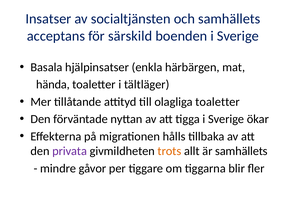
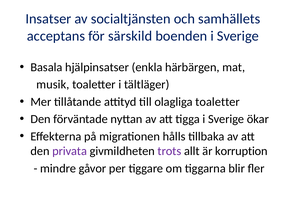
hända: hända -> musik (53, 85)
trots colour: orange -> purple (169, 151)
är samhällets: samhällets -> korruption (241, 151)
